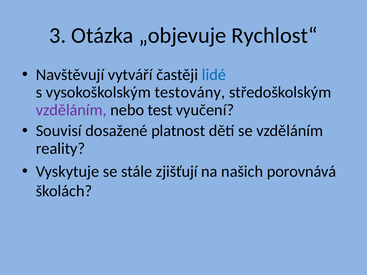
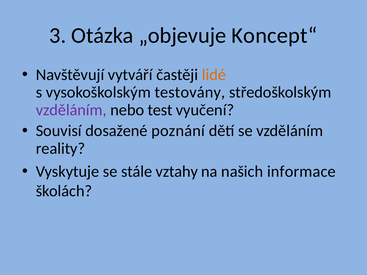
Rychlost“: Rychlost“ -> Koncept“ (274, 36)
lidé colour: blue -> orange (214, 75)
platnost: platnost -> poznání (178, 131)
zjišťují: zjišťují -> vztahy (177, 172)
porovnává: porovnává -> informace (301, 172)
